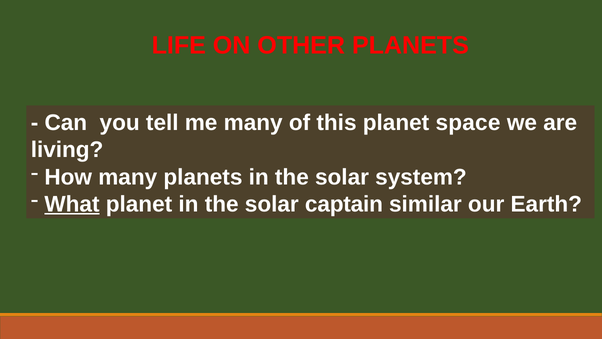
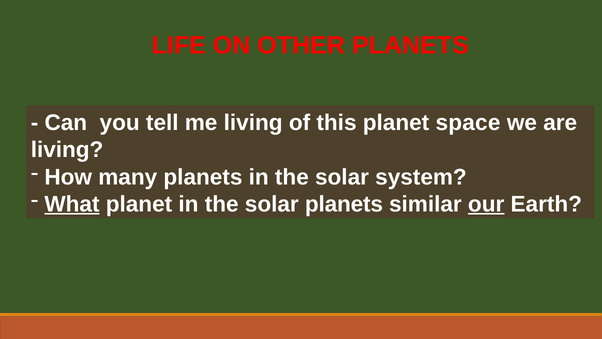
me many: many -> living (253, 123)
solar captain: captain -> planets (344, 204)
our underline: none -> present (486, 204)
